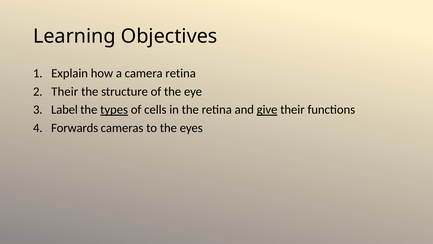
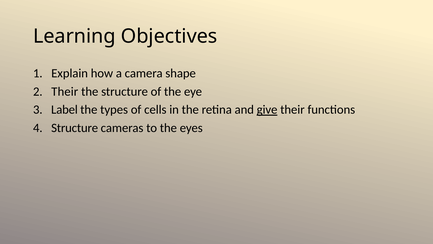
camera retina: retina -> shape (181, 73)
types underline: present -> none (114, 110)
Forwards: Forwards -> Structure (75, 128)
